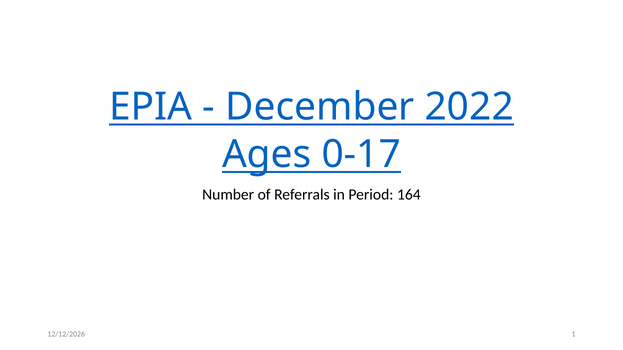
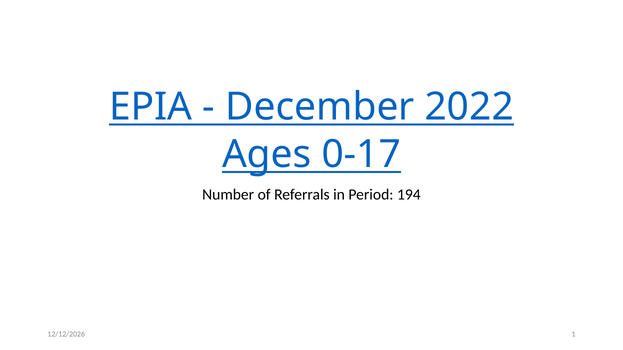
164: 164 -> 194 (409, 195)
